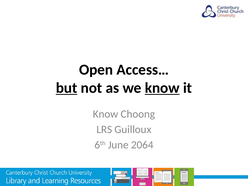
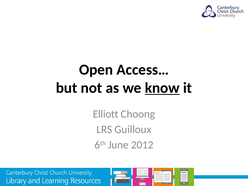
but underline: present -> none (67, 88)
Know: Know -> Elliott (106, 114)
2064: 2064 -> 2012 (142, 145)
